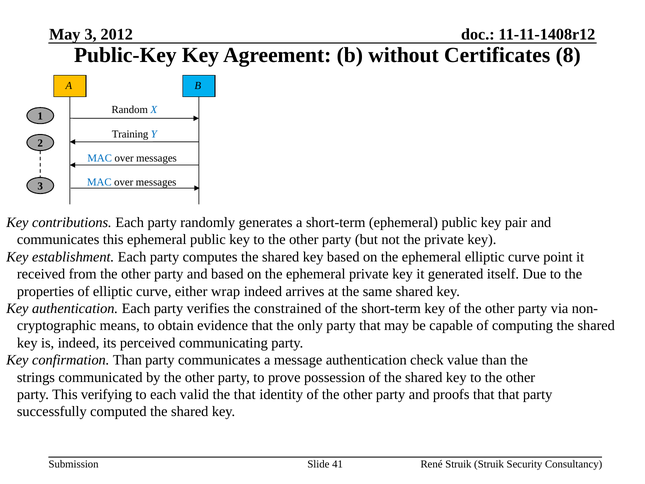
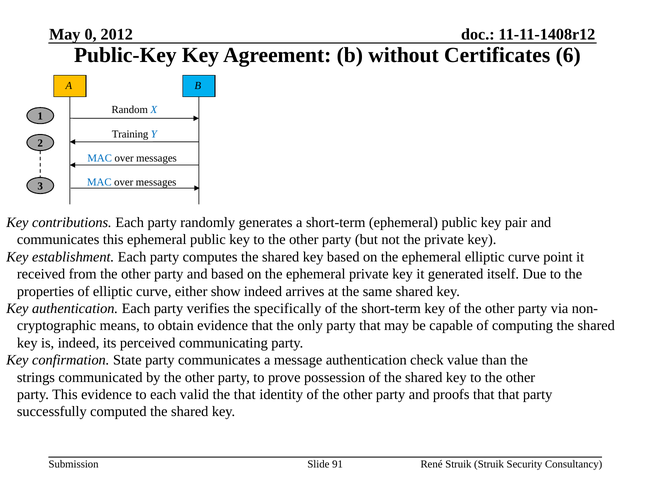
May 3: 3 -> 0 (91, 34)
8: 8 -> 6 (568, 55)
wrap: wrap -> show (226, 291)
constrained: constrained -> specifically (288, 308)
confirmation Than: Than -> State (127, 360)
This verifying: verifying -> evidence (107, 394)
41: 41 -> 91 (338, 464)
